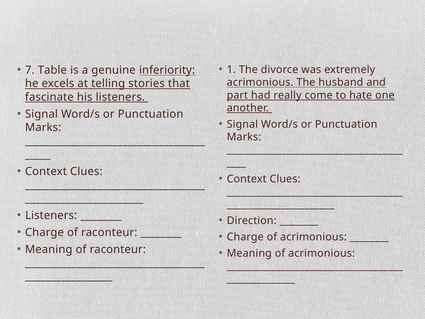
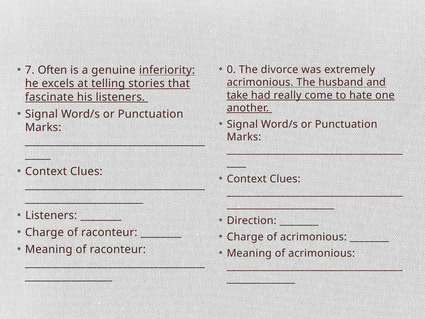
1: 1 -> 0 (231, 70)
Table: Table -> Often (52, 70)
part: part -> take (237, 95)
